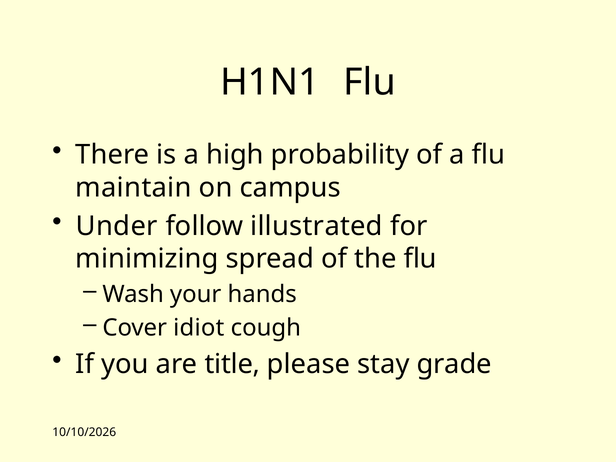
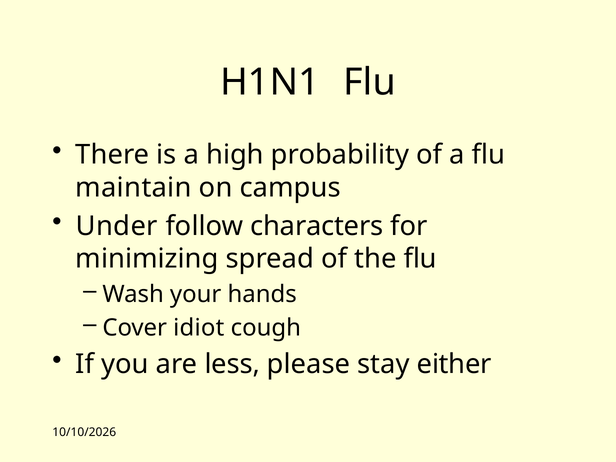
illustrated: illustrated -> characters (317, 226)
title: title -> less (232, 364)
grade: grade -> either (454, 364)
